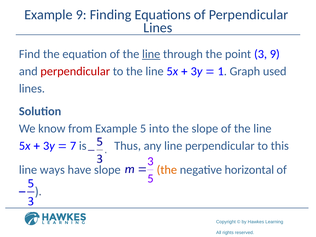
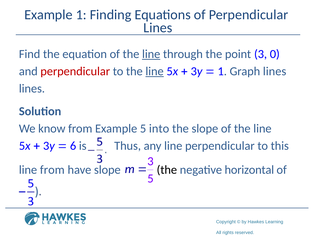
Example 9: 9 -> 1 (81, 15)
3 9: 9 -> 0 (275, 54)
line underline: none -> present (155, 71)
Graph used: used -> lines (275, 71)
7: 7 -> 6 (73, 146)
ways: ways -> from (52, 170)
the colour: orange -> black (167, 170)
